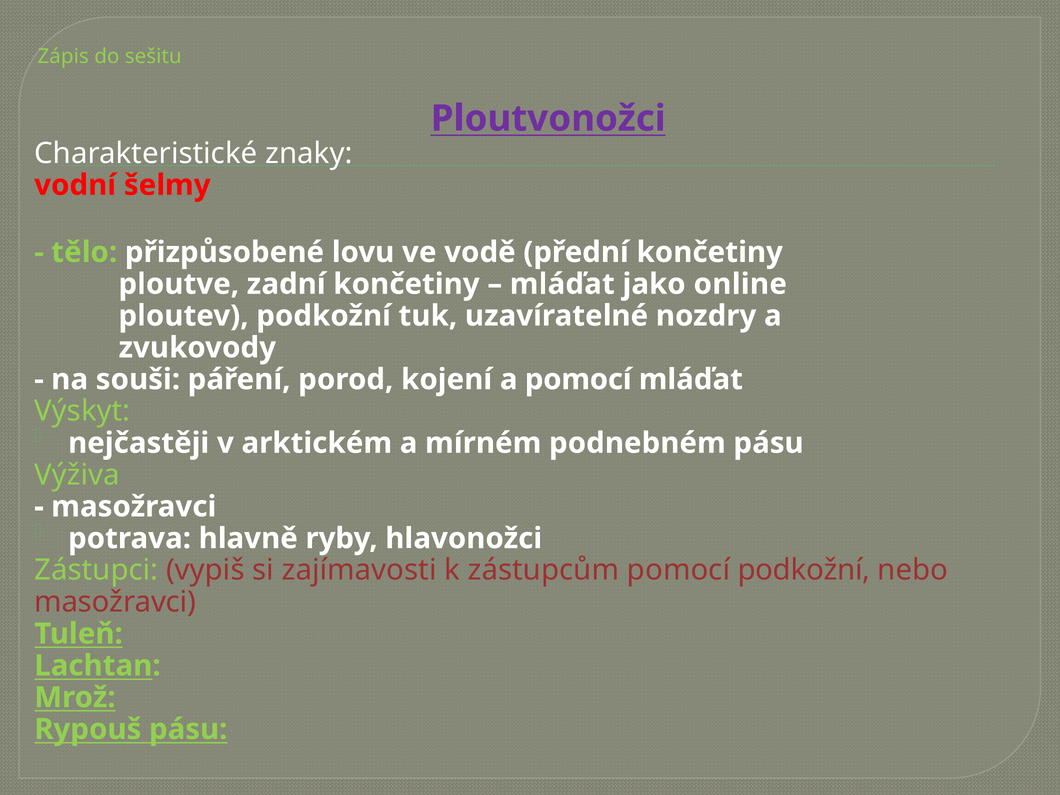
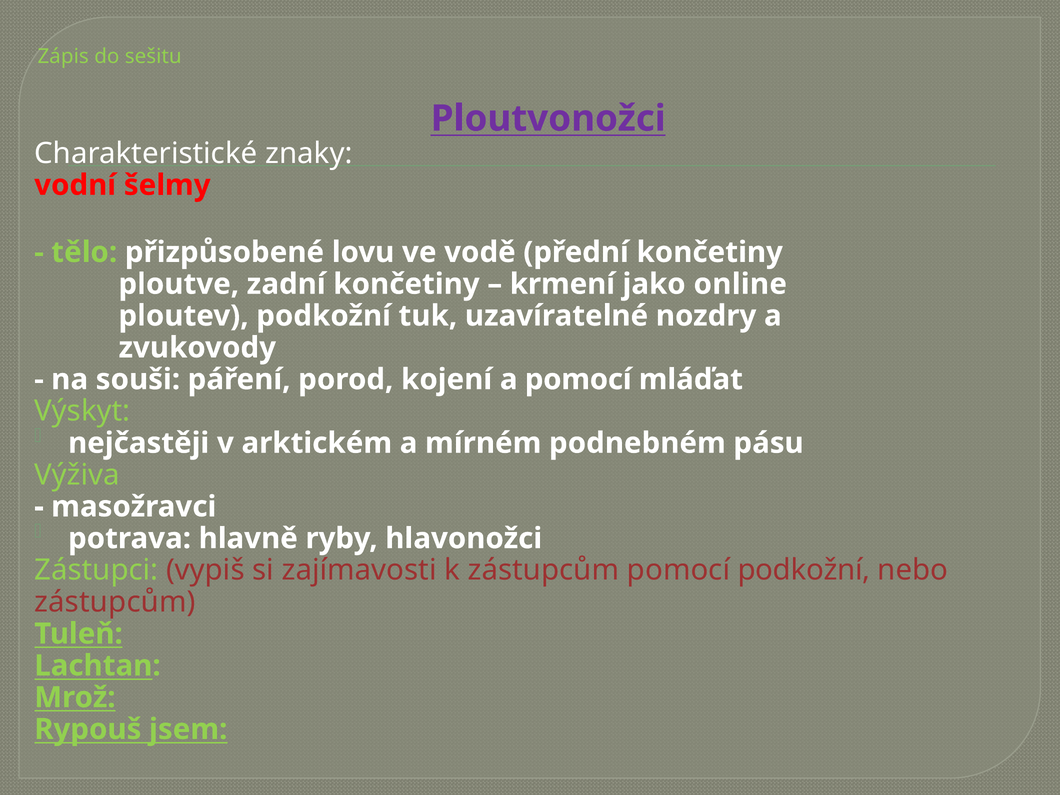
mláďat: mláďat -> krmení (562, 284)
masožravci: masožravci -> zástupcům (115, 602)
Rypouš pásu: pásu -> jsem (188, 729)
